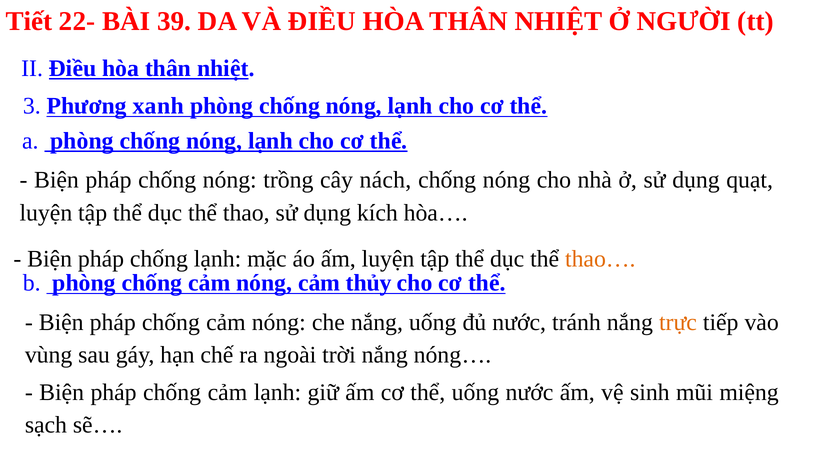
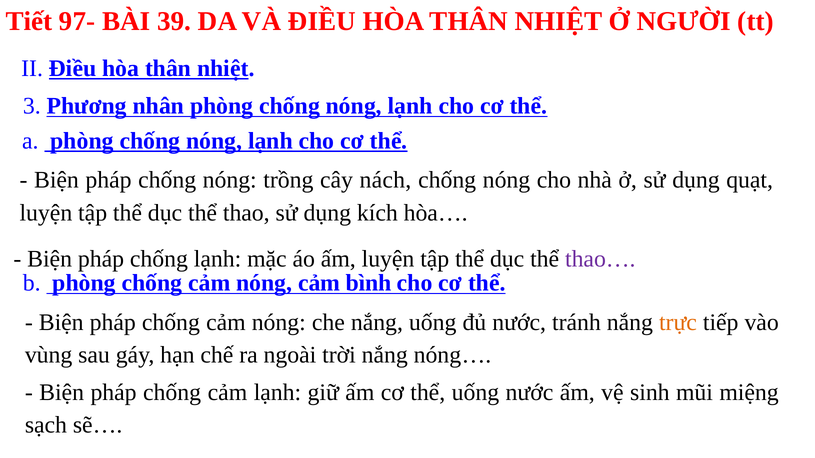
22-: 22- -> 97- (77, 21)
xanh: xanh -> nhân (158, 106)
thao… colour: orange -> purple (600, 259)
thủy: thủy -> bình (369, 283)
